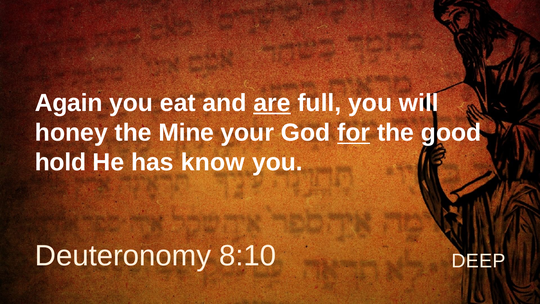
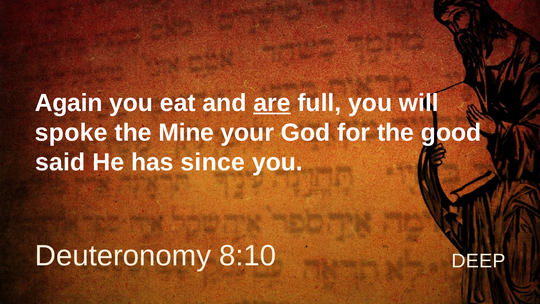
honey: honey -> spoke (71, 133)
for underline: present -> none (354, 133)
hold: hold -> said (60, 162)
know: know -> since (213, 162)
